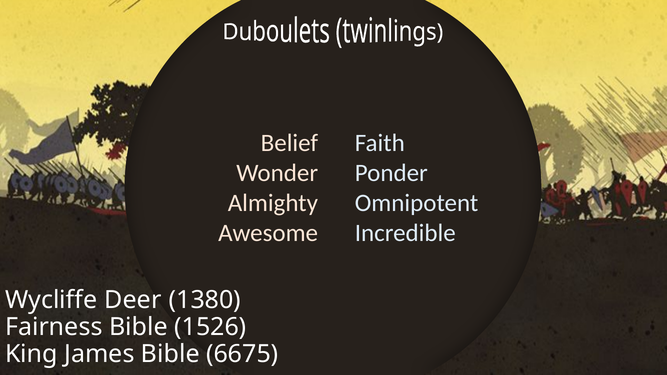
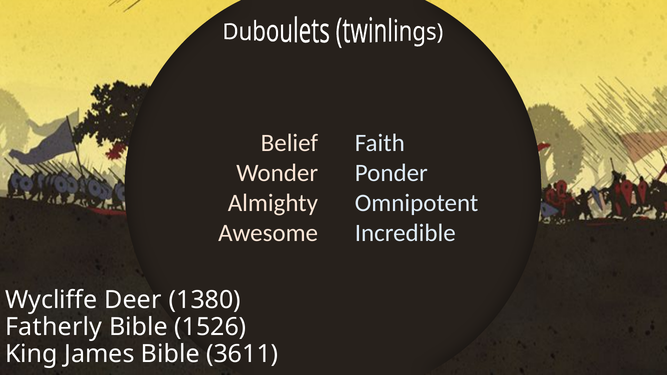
Fairness: Fairness -> Fatherly (54, 327)
6675: 6675 -> 3611 (242, 354)
